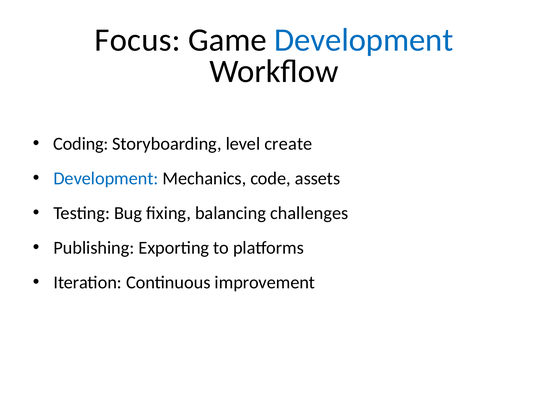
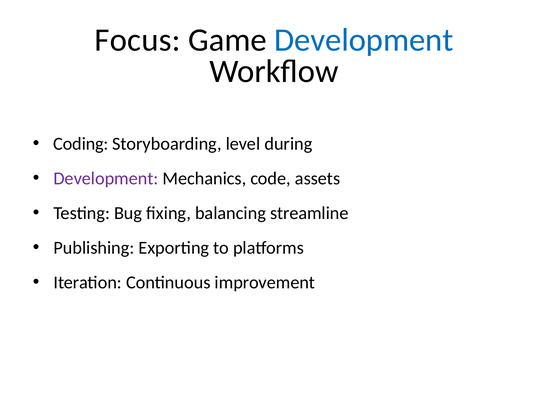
create: create -> during (288, 144)
Development colour: blue -> purple (106, 178)
challenges: challenges -> streamline (309, 213)
